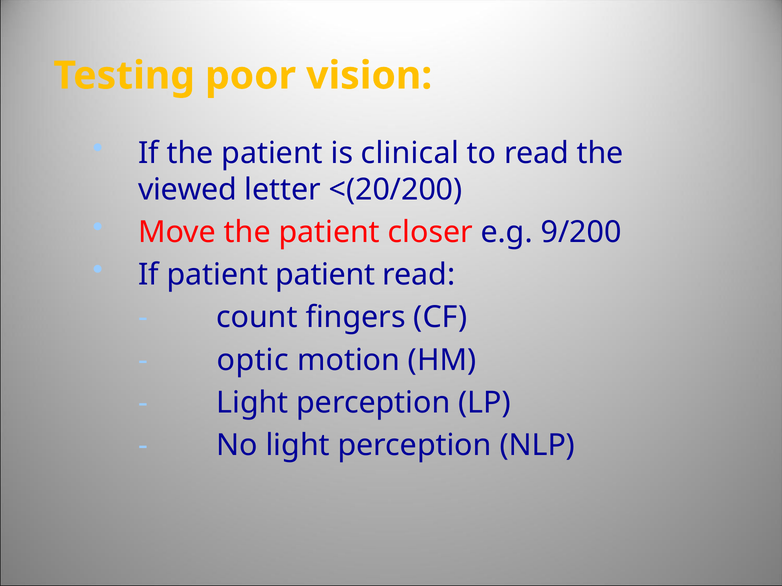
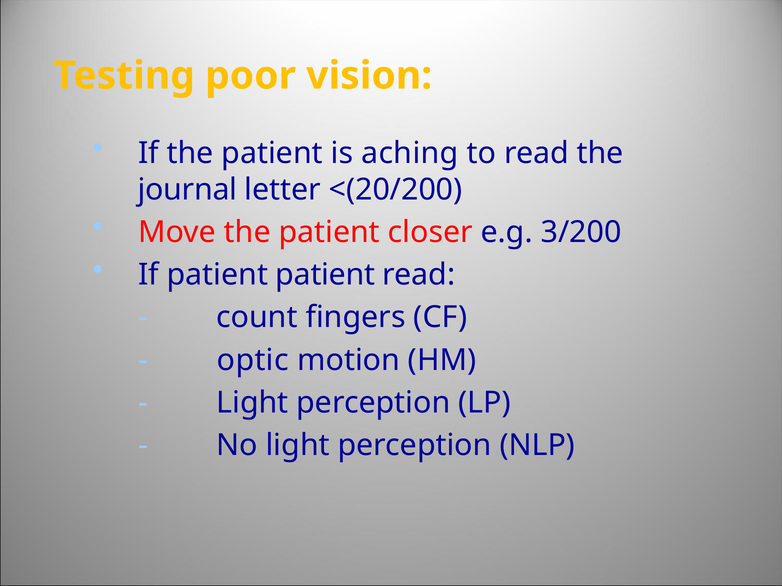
clinical: clinical -> aching (410, 153)
viewed: viewed -> journal (188, 190)
9/200: 9/200 -> 3/200 (581, 232)
